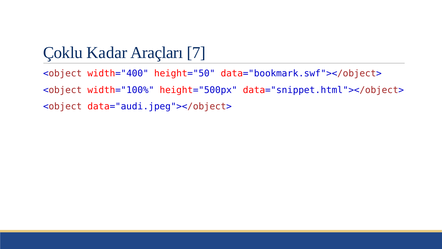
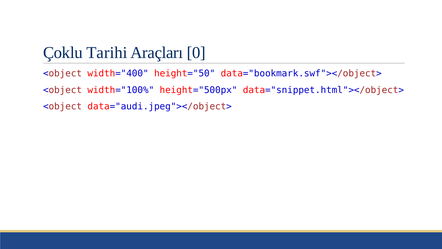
Kadar: Kadar -> Tarihi (107, 52)
7: 7 -> 0 (196, 52)
